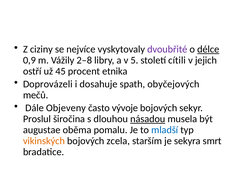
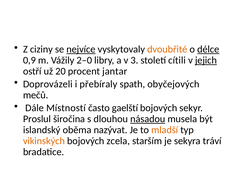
nejvíce underline: none -> present (81, 49)
dvoubřité colour: purple -> orange (167, 49)
2–8: 2–8 -> 2–0 (84, 60)
5: 5 -> 3 (134, 60)
jejich underline: none -> present (206, 60)
45: 45 -> 20 (61, 71)
etnika: etnika -> jantar (115, 71)
dosahuje: dosahuje -> přebíraly (98, 84)
Objeveny: Objeveny -> Místností (66, 108)
vývoje: vývoje -> gaelští (125, 108)
augustae: augustae -> islandský (42, 130)
pomalu: pomalu -> nazývat (111, 130)
mladší colour: blue -> orange (165, 130)
smrt: smrt -> tráví (212, 141)
